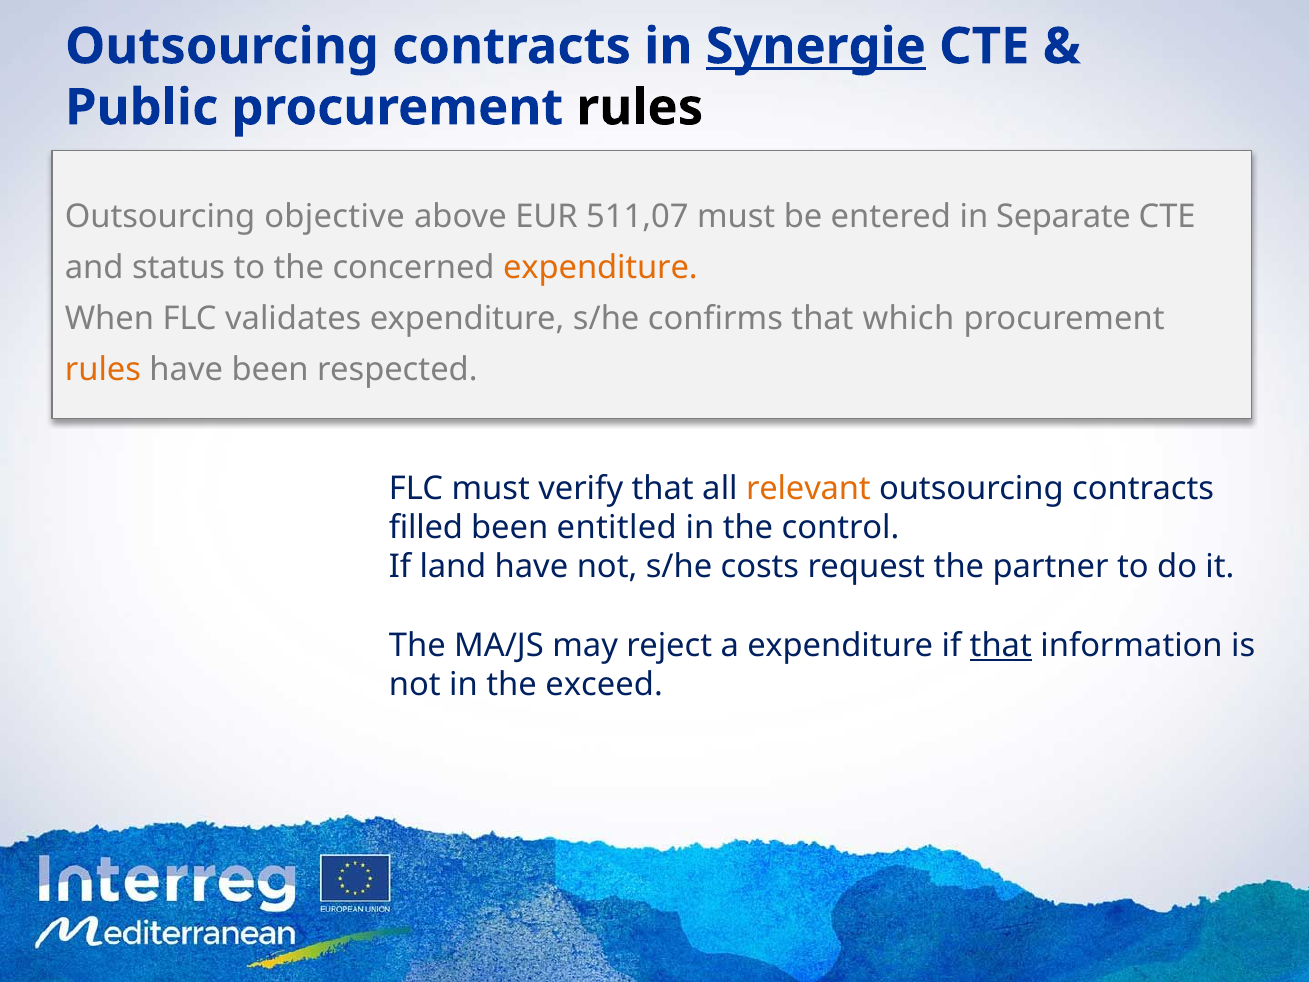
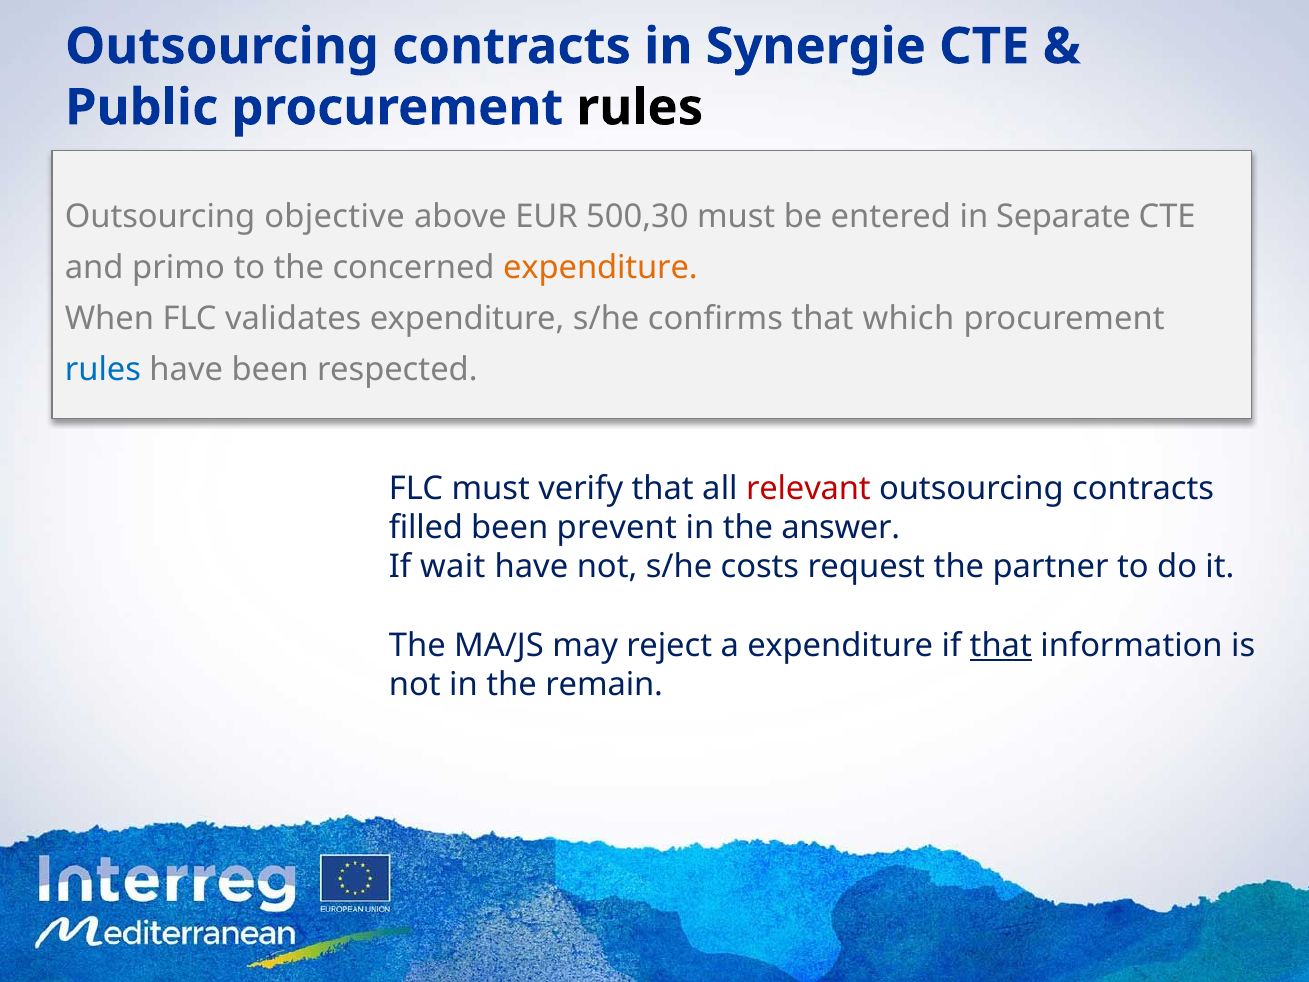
Synergie underline: present -> none (816, 46)
511,07: 511,07 -> 500,30 (637, 216)
status: status -> primo (178, 267)
rules colour: orange -> blue (103, 369)
relevant colour: orange -> red (808, 488)
entitled: entitled -> prevent (617, 528)
control: control -> answer (841, 528)
land: land -> wait (453, 567)
exceed: exceed -> remain (604, 685)
